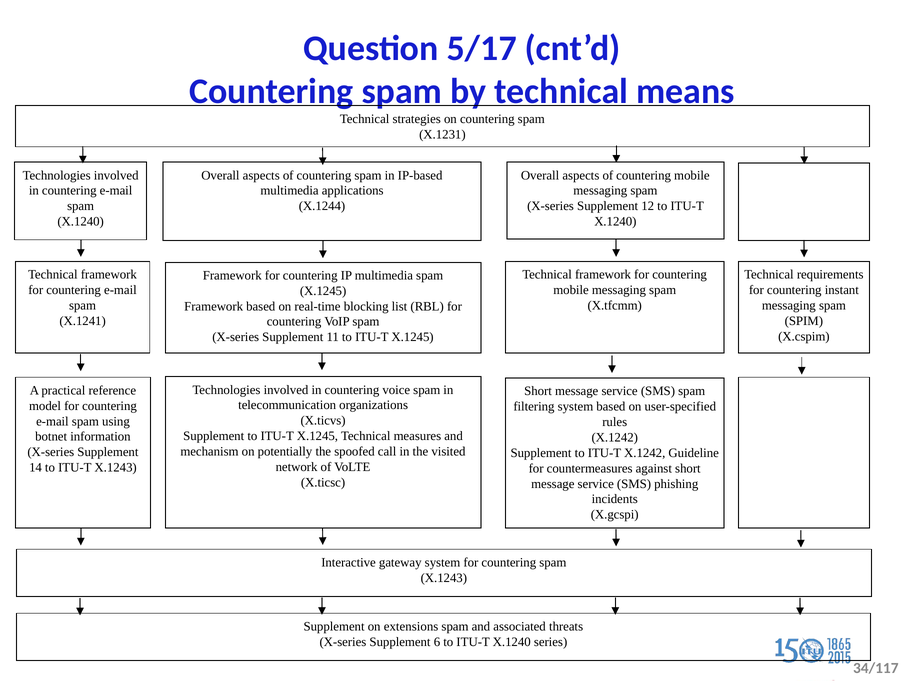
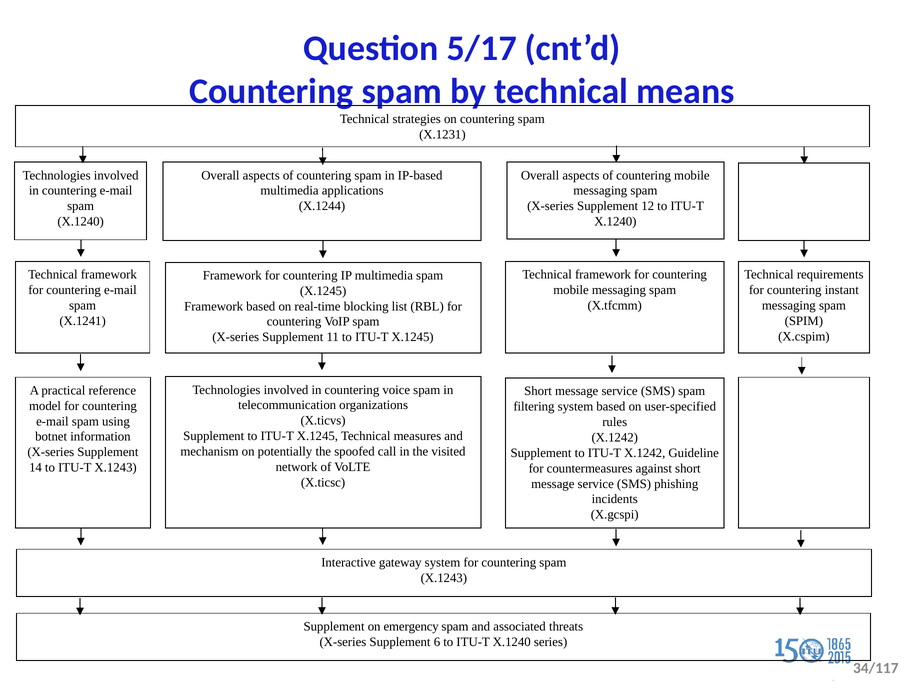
extensions: extensions -> emergency (411, 626)
